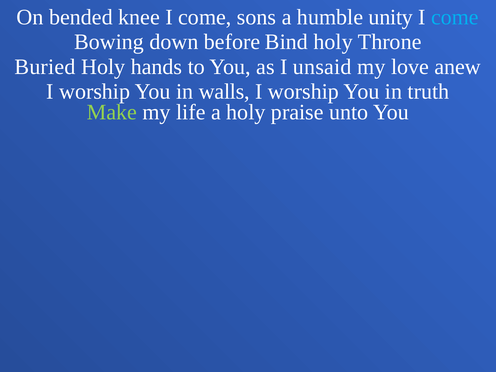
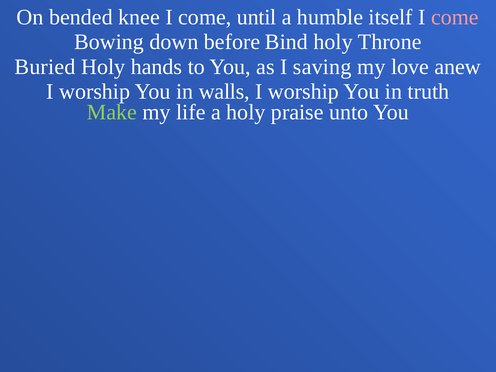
sons: sons -> until (257, 17)
unity: unity -> itself (391, 17)
come colour: light blue -> pink (455, 17)
unsaid: unsaid -> saving (322, 67)
